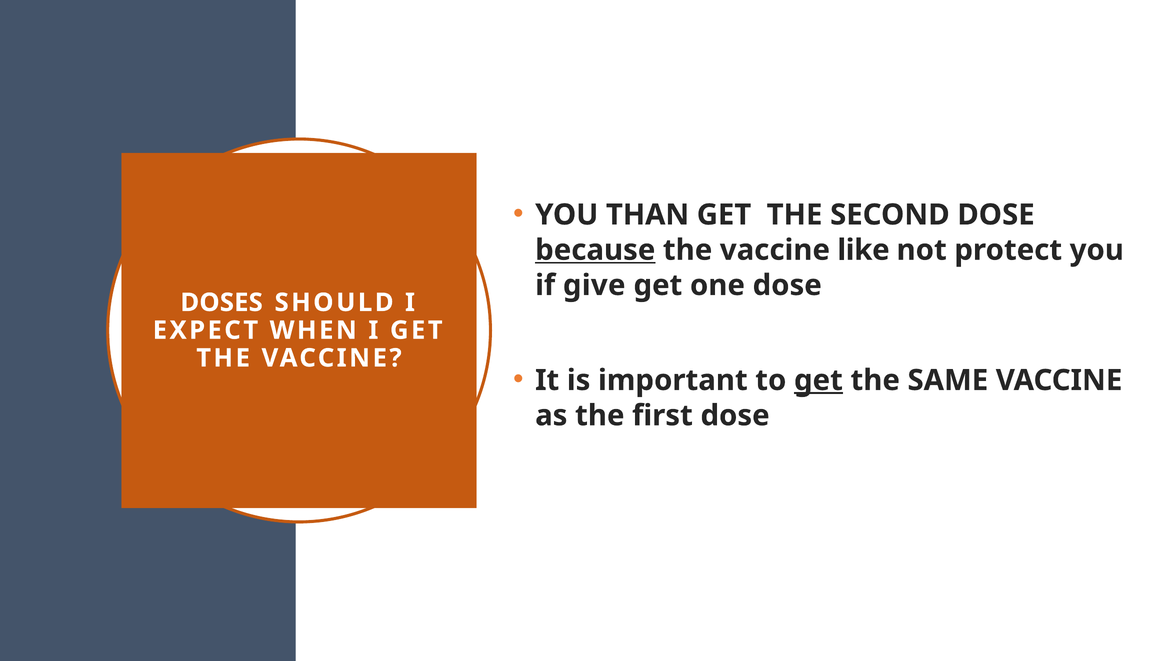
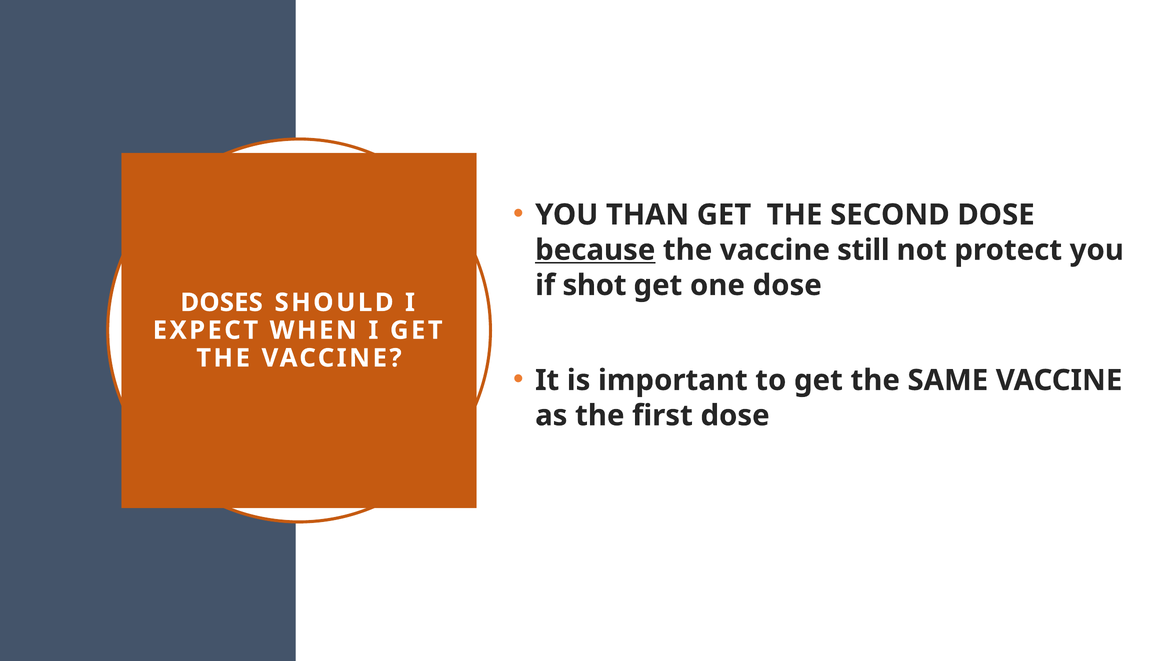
like: like -> still (863, 250)
give: give -> shot (594, 285)
get underline: present -> none (818, 380)
